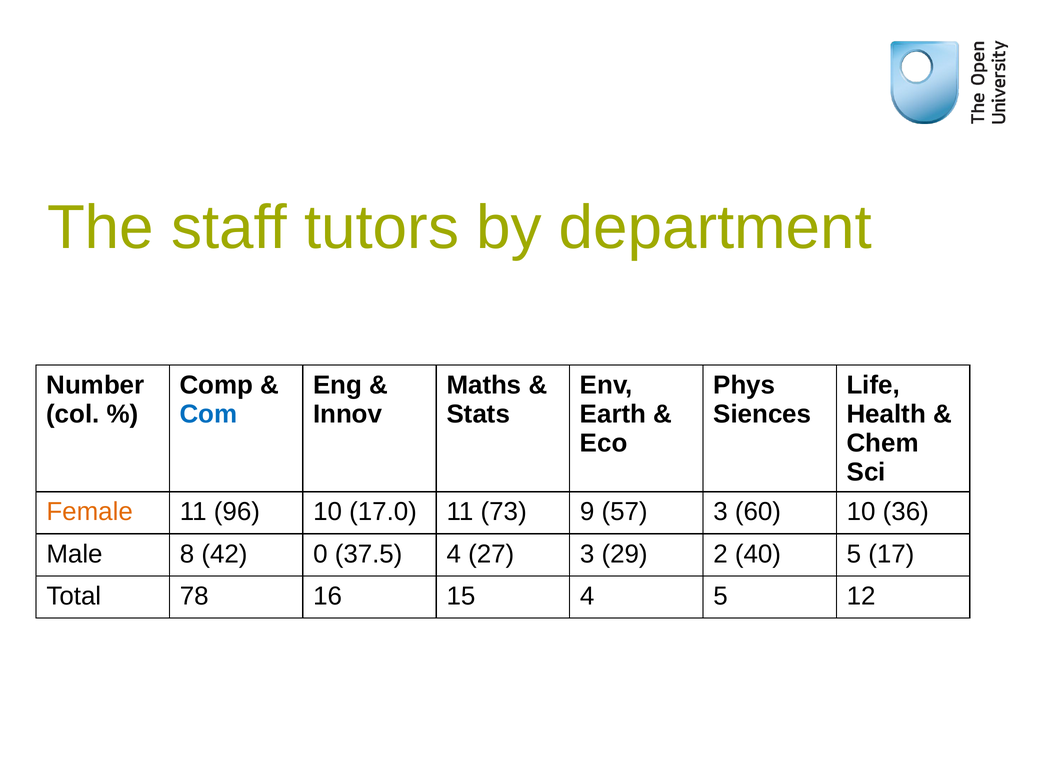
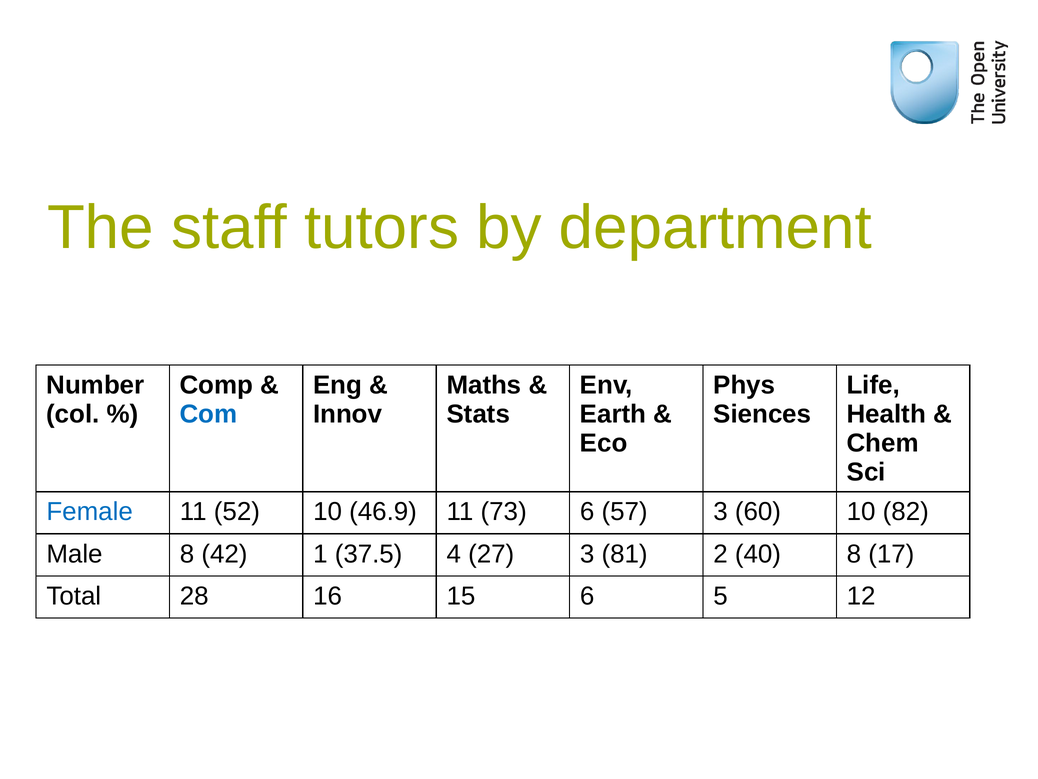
Female colour: orange -> blue (90, 512)
96: 96 -> 52 (237, 512)
17.0: 17.0 -> 46.9 (383, 512)
73 9: 9 -> 6 (587, 512)
36: 36 -> 82 (906, 512)
0: 0 -> 1 (320, 554)
29: 29 -> 81 (625, 554)
40 5: 5 -> 8 (854, 554)
78: 78 -> 28 (194, 596)
15 4: 4 -> 6 (587, 596)
